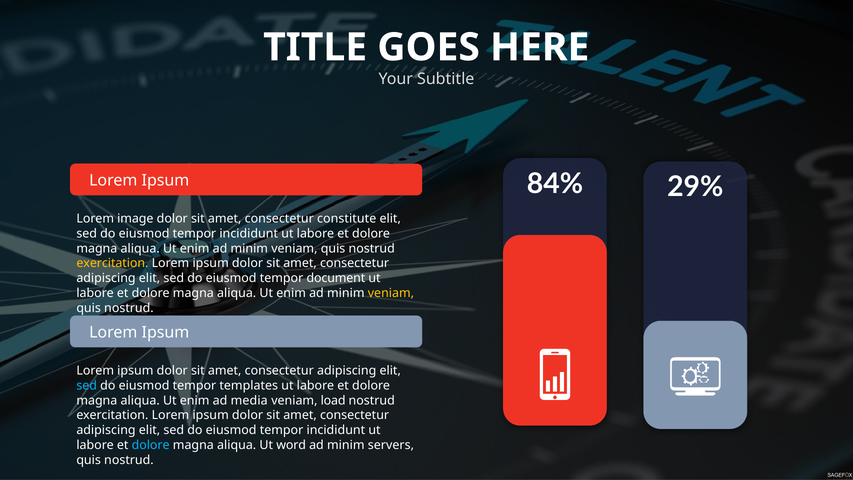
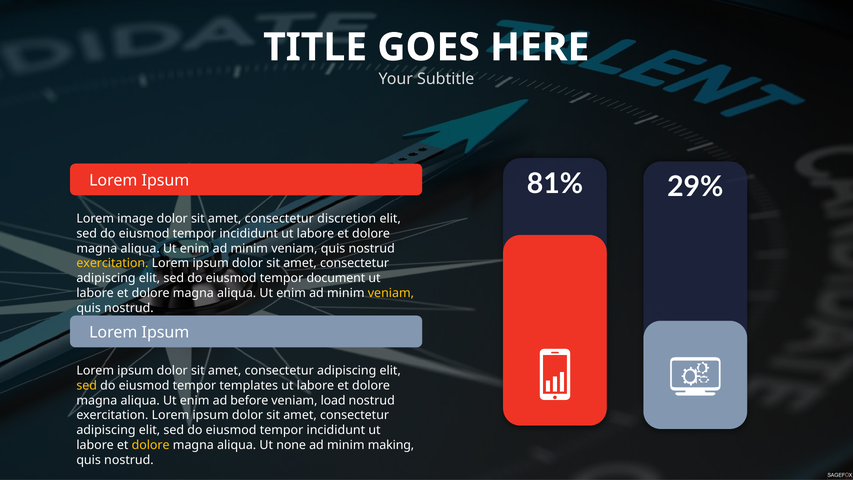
84%: 84% -> 81% (555, 184)
constitute: constitute -> discretion (347, 218)
sed colour: light blue -> yellow (87, 385)
media: media -> before (249, 400)
dolore colour: light blue -> yellow (151, 445)
word: word -> none (291, 445)
servers: servers -> making (391, 445)
